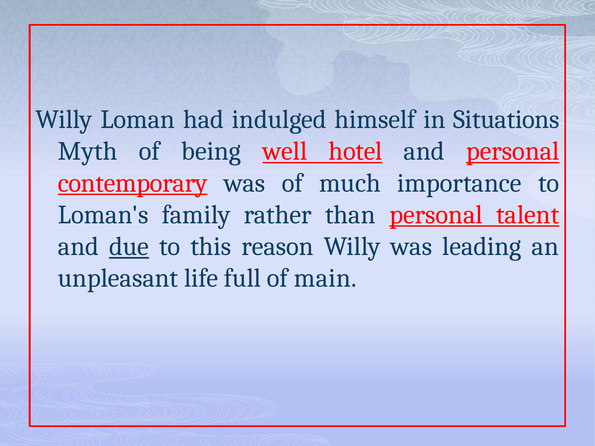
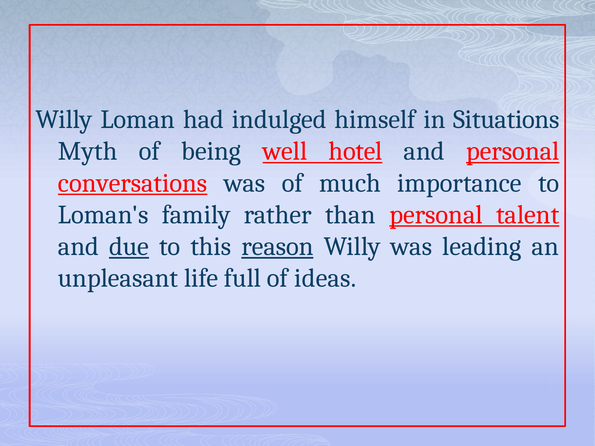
contemporary: contemporary -> conversations (133, 183)
reason underline: none -> present (278, 247)
main: main -> ideas (325, 278)
